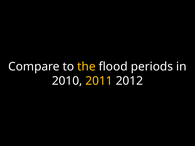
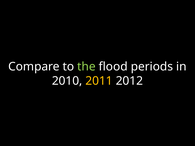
the colour: yellow -> light green (86, 67)
